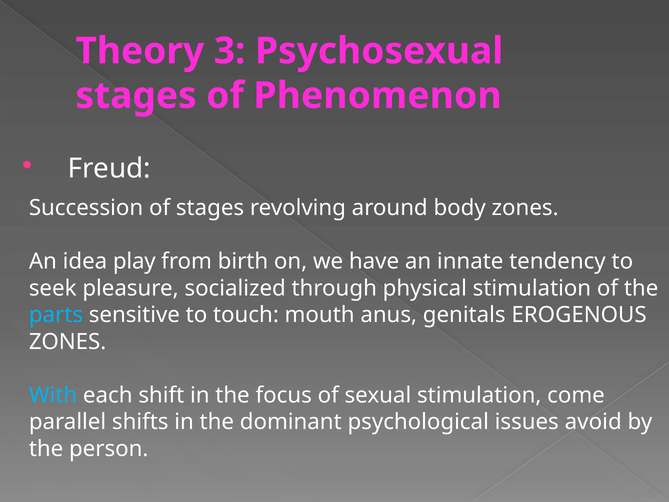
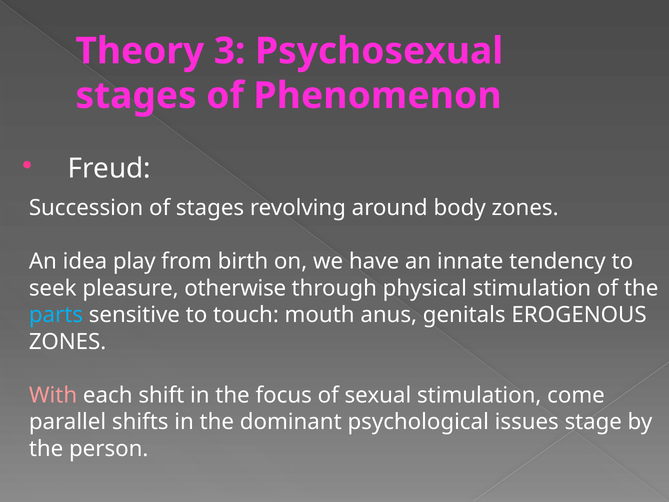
socialized: socialized -> otherwise (235, 288)
With colour: light blue -> pink (53, 395)
avoid: avoid -> stage (593, 422)
